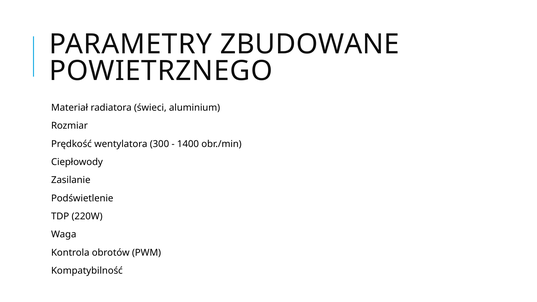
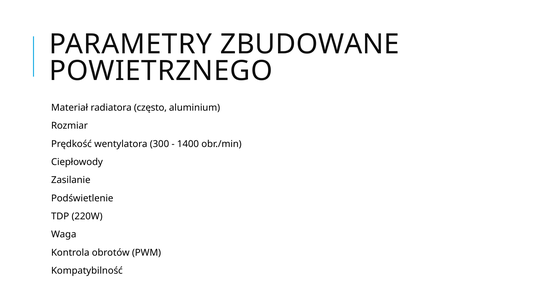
świeci: świeci -> często (150, 108)
